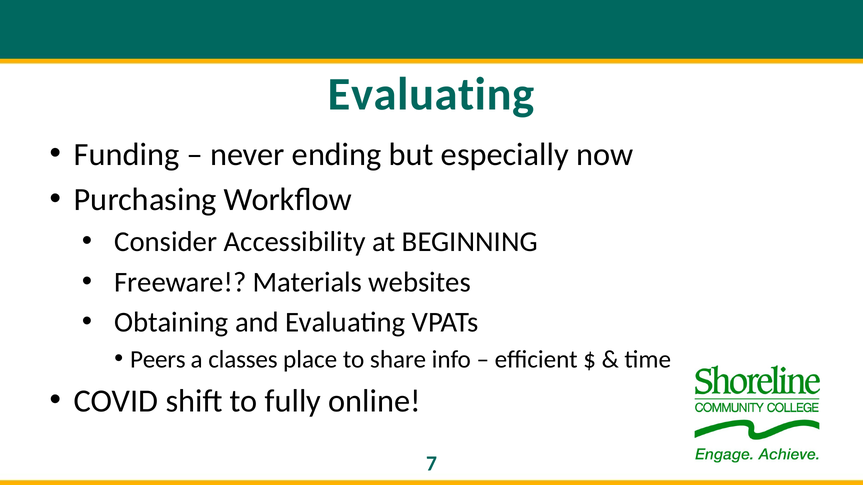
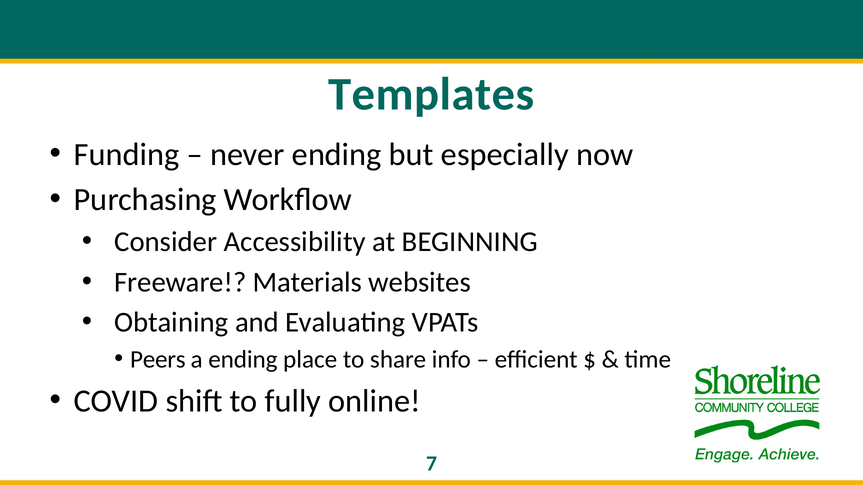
Evaluating: Evaluating -> Templates (431, 95)
a classes: classes -> ending (243, 360)
